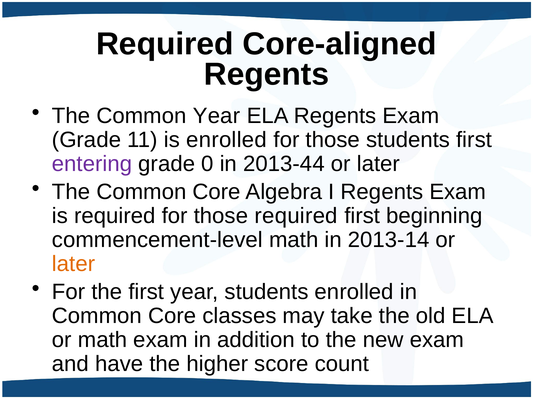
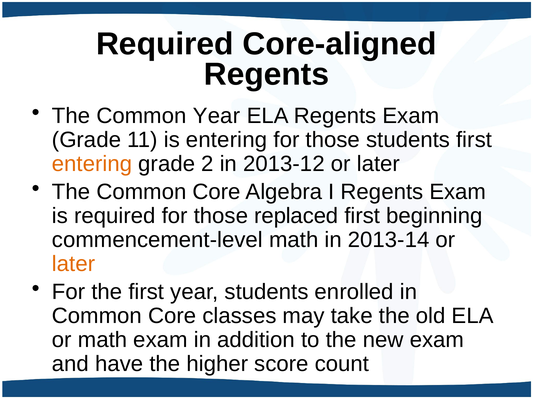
is enrolled: enrolled -> entering (227, 140)
entering colour: purple -> orange (92, 164)
0: 0 -> 2 (207, 164)
2013-44: 2013-44 -> 2013-12 (284, 164)
those required: required -> replaced (296, 216)
